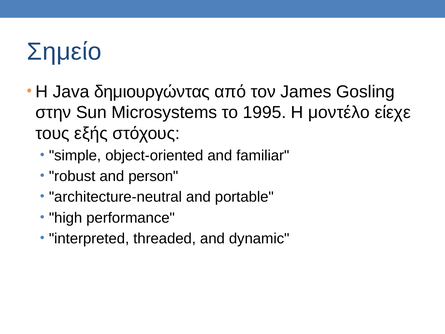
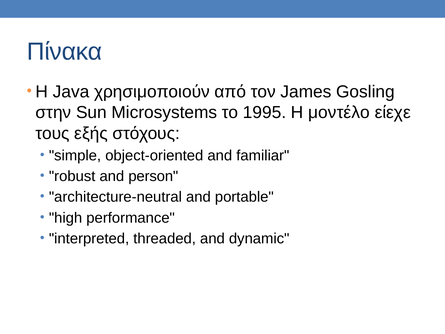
Σημείο: Σημείο -> Πίνακα (64, 52)
δημιουργώντας: δημιουργώντας -> χρησιμοποιούν (152, 92)
